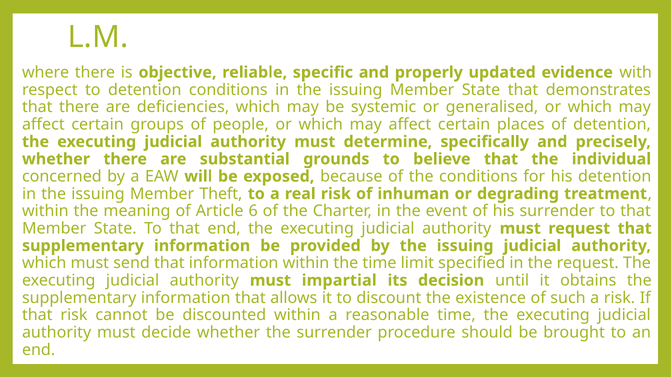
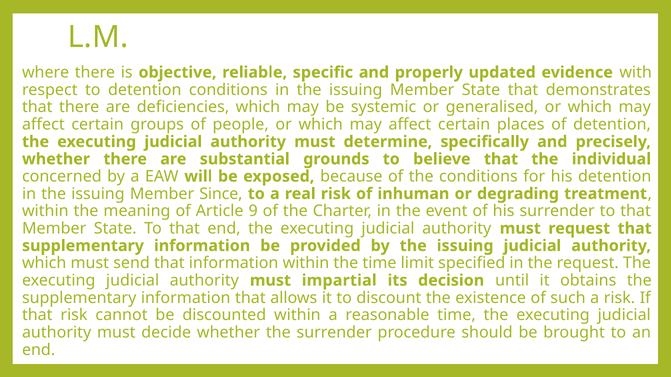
Theft: Theft -> Since (221, 194)
6: 6 -> 9 (253, 211)
